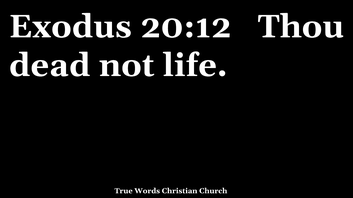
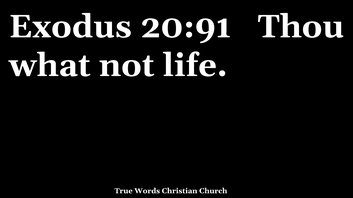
20:12: 20:12 -> 20:91 (186, 27)
dead: dead -> what (50, 66)
